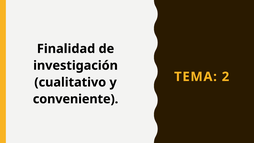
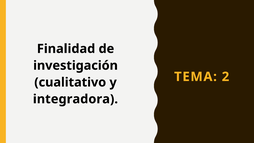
conveniente: conveniente -> integradora (75, 99)
